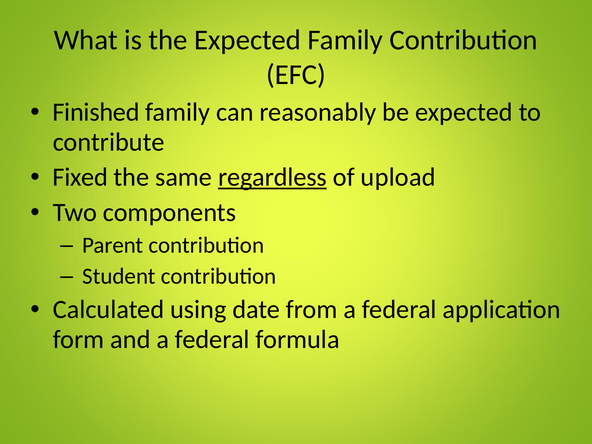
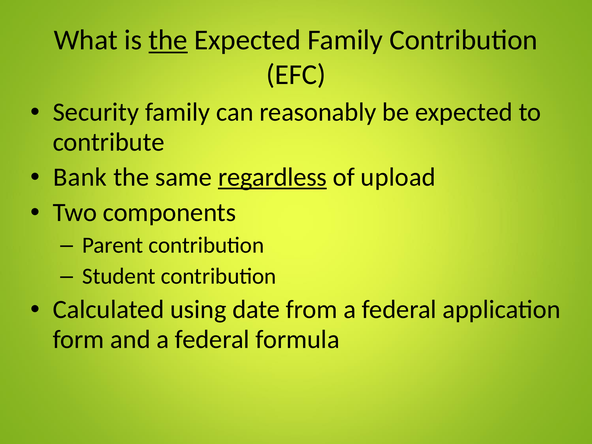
the underline: none -> present (168, 40)
Finished: Finished -> Security (96, 112)
Fixed: Fixed -> Bank (80, 177)
